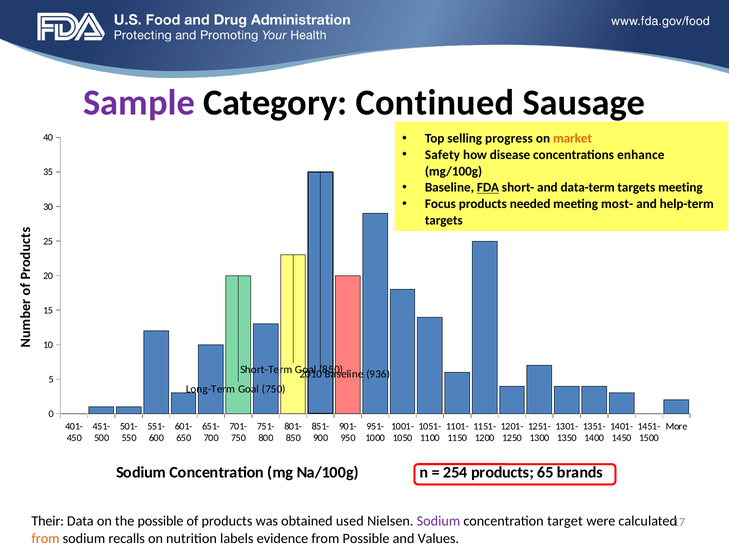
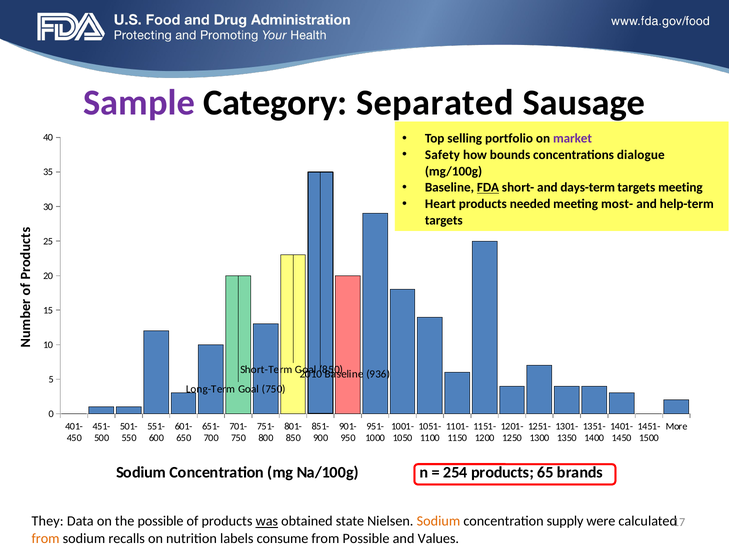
Continued: Continued -> Separated (435, 103)
progress: progress -> portfolio (509, 138)
market colour: orange -> purple (572, 138)
disease: disease -> bounds (510, 155)
enhance: enhance -> dialogue (641, 155)
data-term: data-term -> days-term (588, 187)
Focus: Focus -> Heart (440, 204)
Their: Their -> They (48, 521)
was underline: none -> present (267, 521)
used: used -> state (350, 521)
Sodium colour: purple -> orange (438, 521)
target: target -> supply (565, 521)
evidence: evidence -> consume (283, 538)
